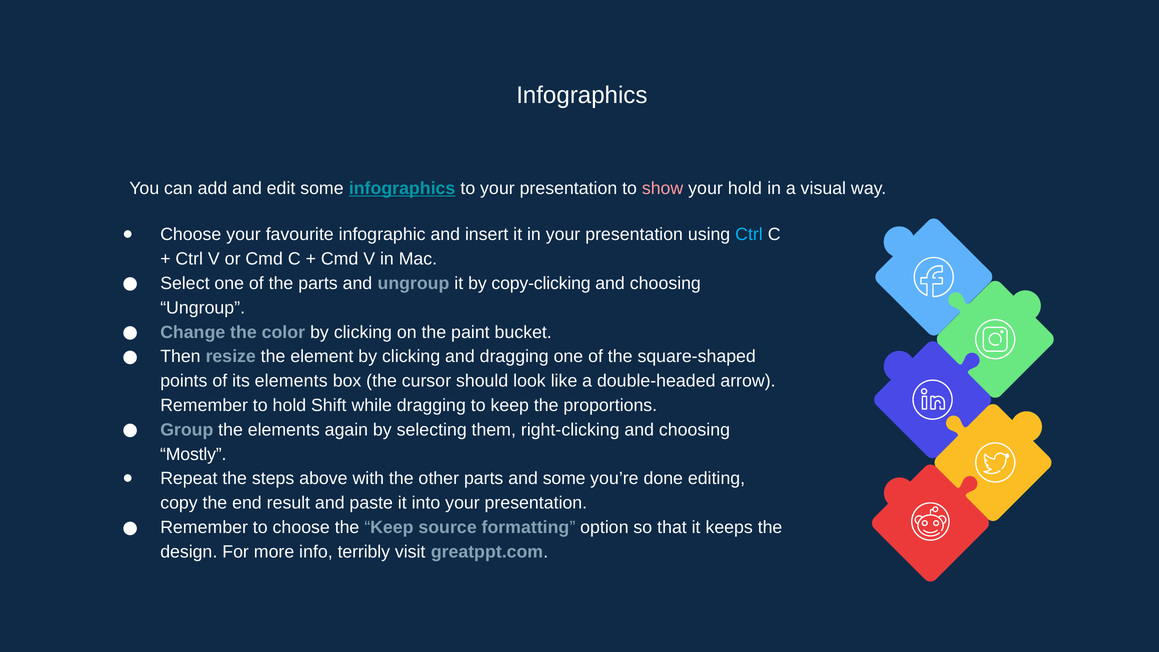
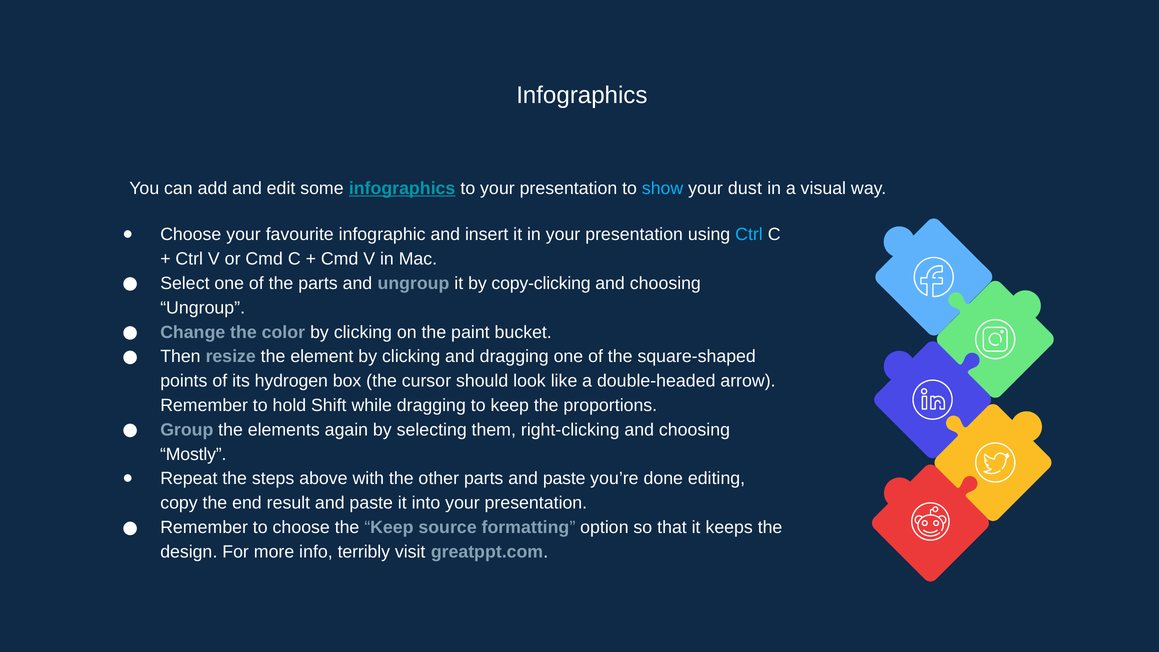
show colour: pink -> light blue (663, 188)
your hold: hold -> dust (745, 188)
its elements: elements -> hydrogen (291, 381)
parts and some: some -> paste (564, 479)
